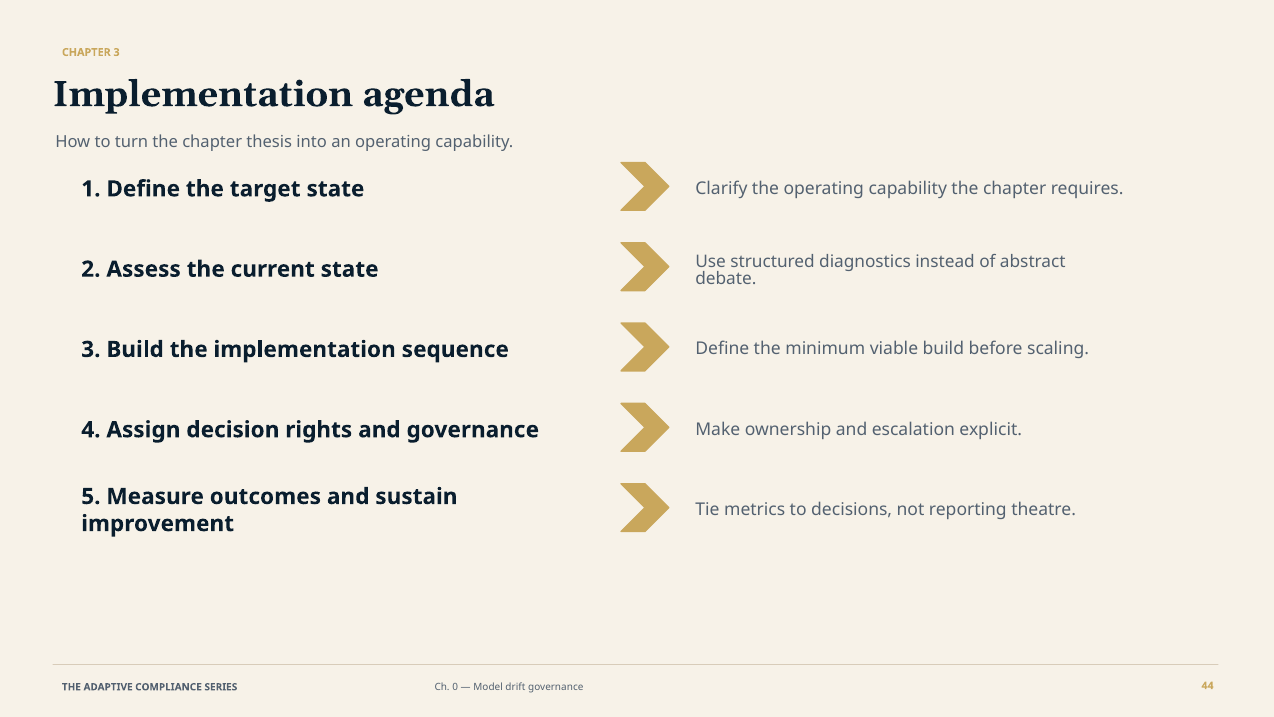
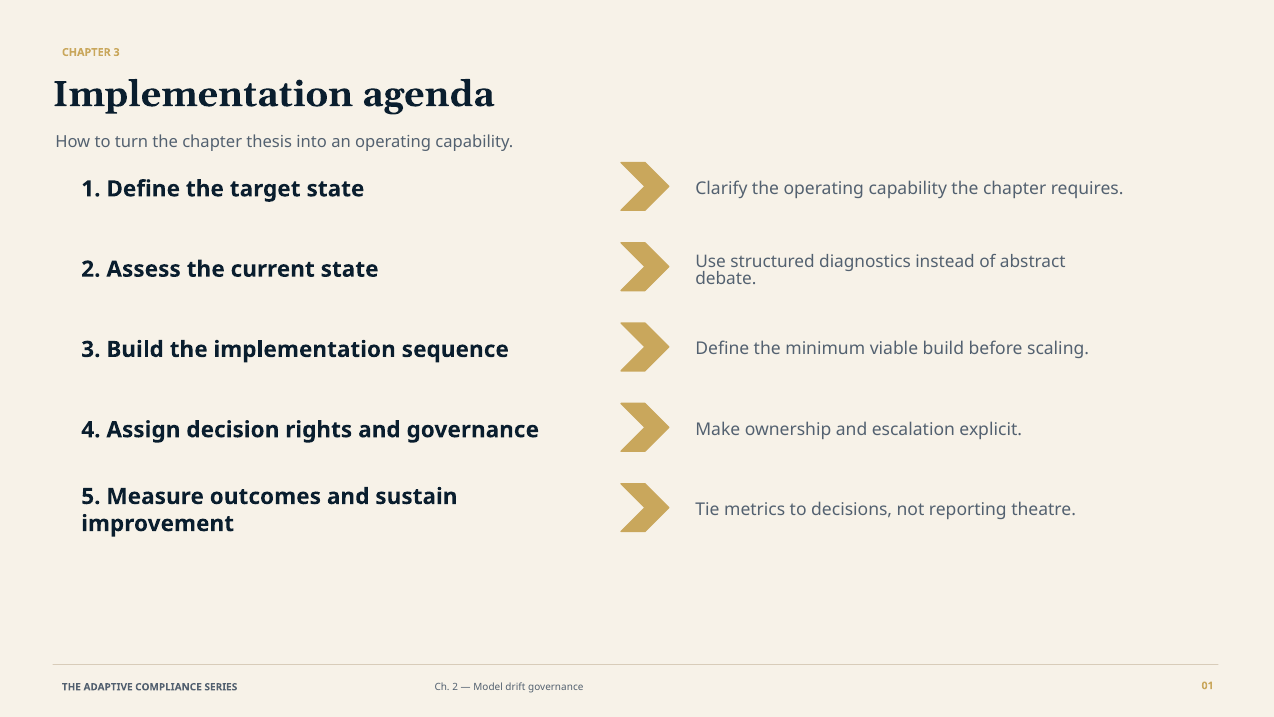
Ch 0: 0 -> 2 (455, 687)
44: 44 -> 01 (1208, 685)
